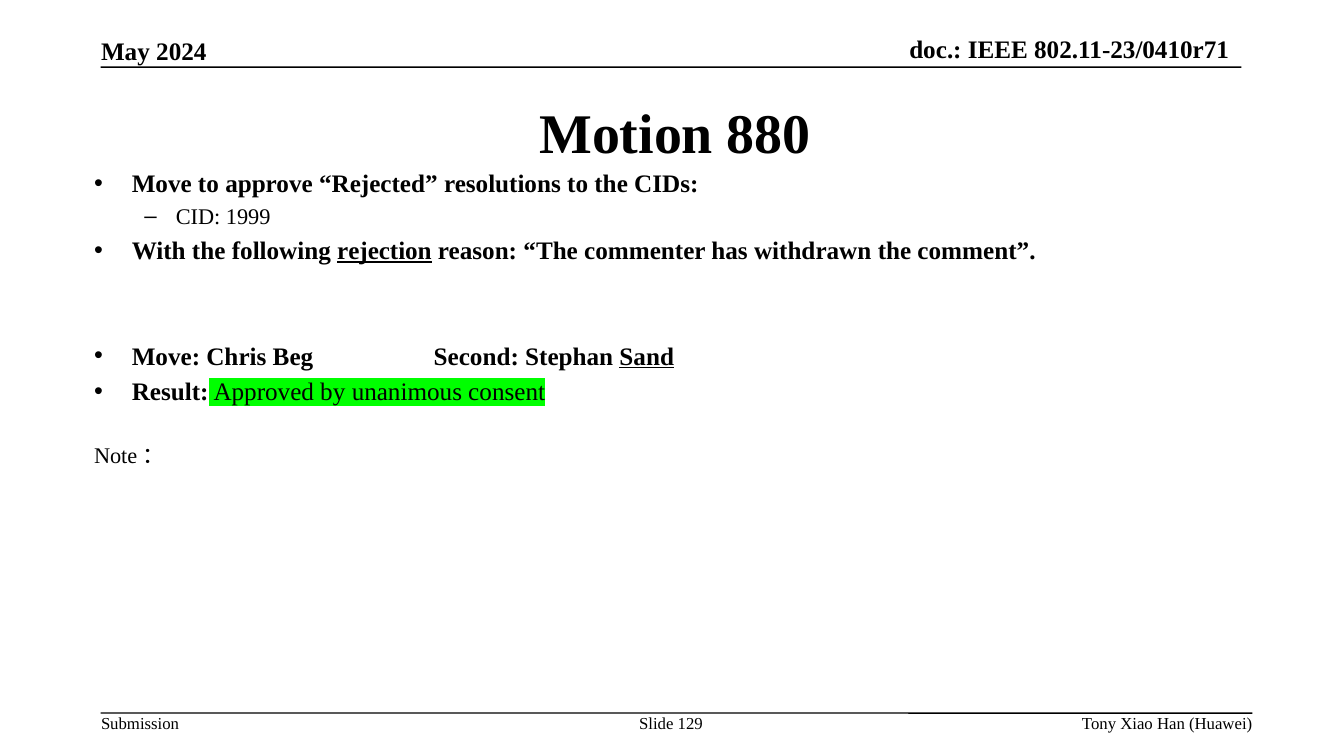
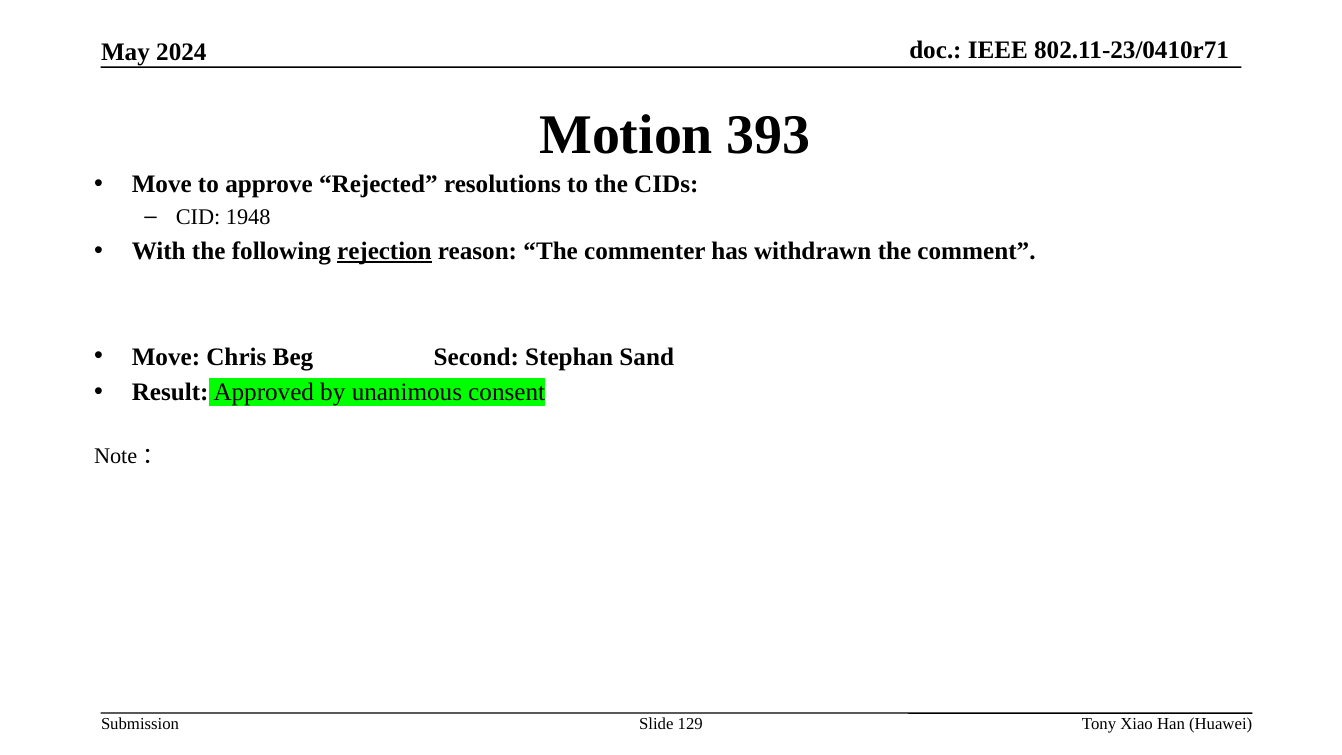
880: 880 -> 393 (769, 135)
1999: 1999 -> 1948 (248, 217)
Sand underline: present -> none (647, 357)
